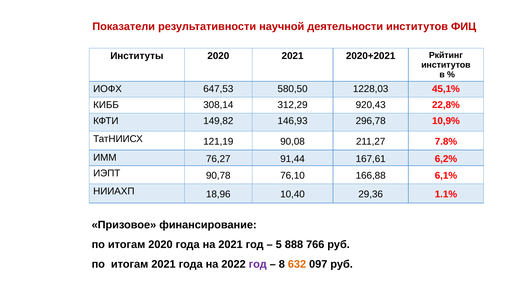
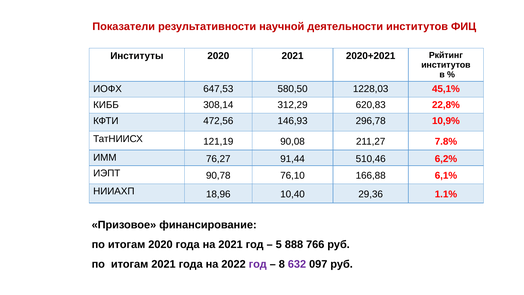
920,43: 920,43 -> 620,83 (371, 105)
149,82: 149,82 -> 472,56 (218, 121)
167,61: 167,61 -> 510,46 (371, 159)
632 colour: orange -> purple (297, 264)
